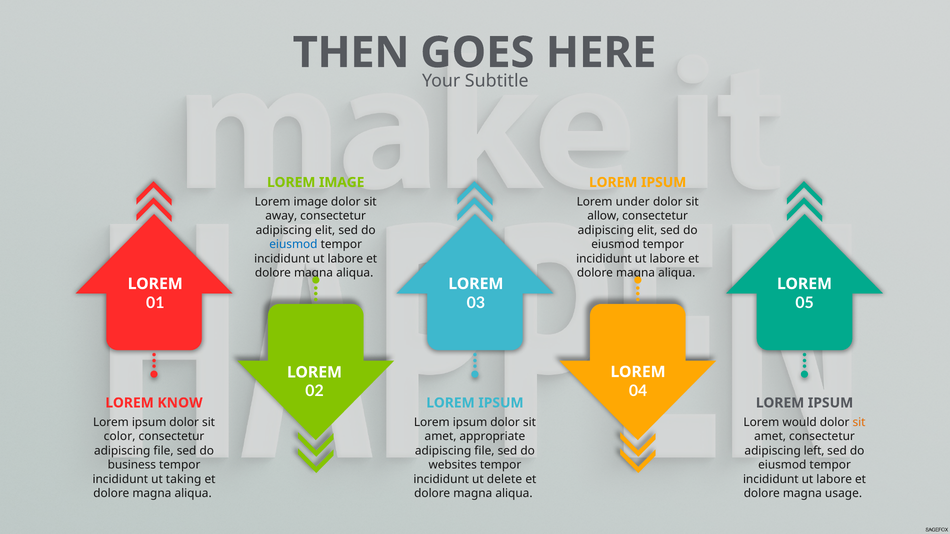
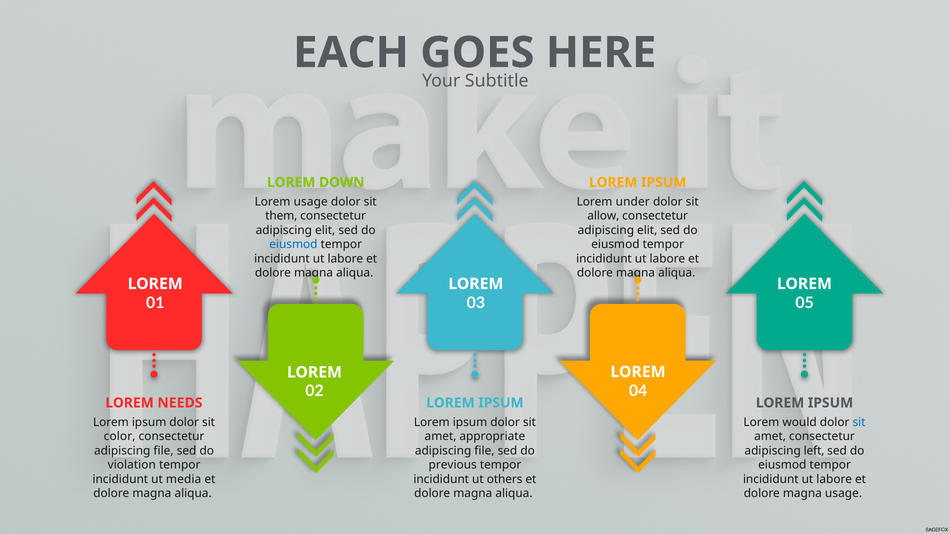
THEN: THEN -> EACH (351, 53)
IMAGE: IMAGE -> DOWN (342, 182)
image: image -> usage (311, 202)
away: away -> them (281, 216)
KNOW: KNOW -> NEEDS (180, 403)
sit colour: orange -> blue (859, 423)
business: business -> violation (132, 465)
websites: websites -> previous (453, 465)
taking: taking -> media (184, 480)
delete: delete -> others (505, 480)
